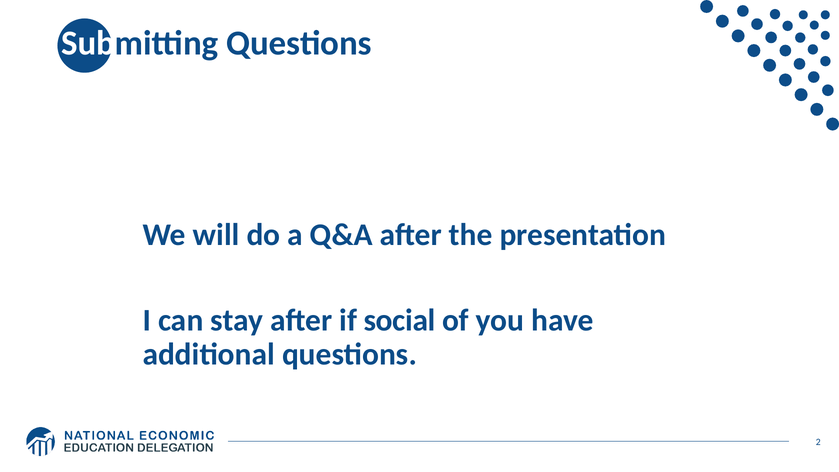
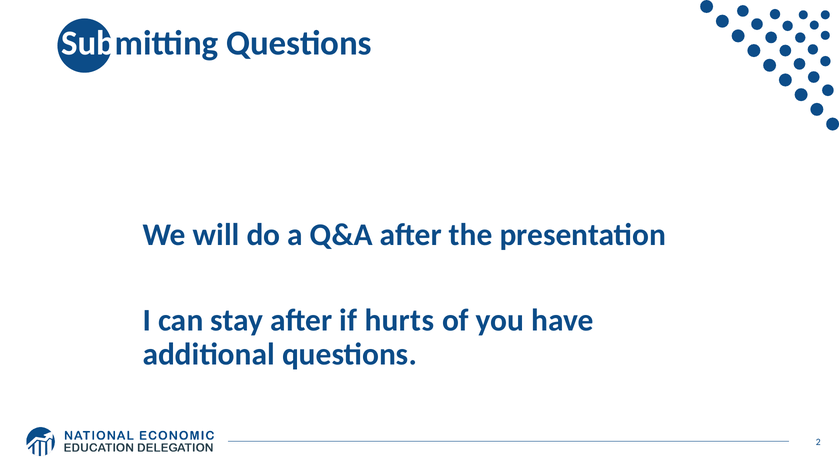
social: social -> hurts (399, 320)
